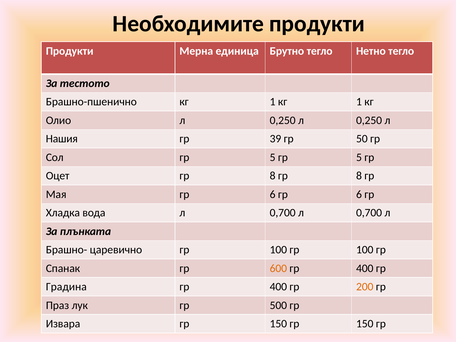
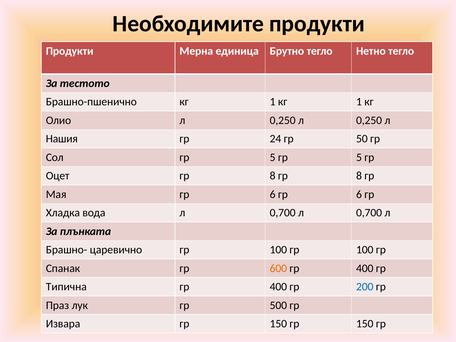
39: 39 -> 24 (275, 139)
Градина: Градина -> Типична (66, 287)
200 colour: orange -> blue (365, 287)
